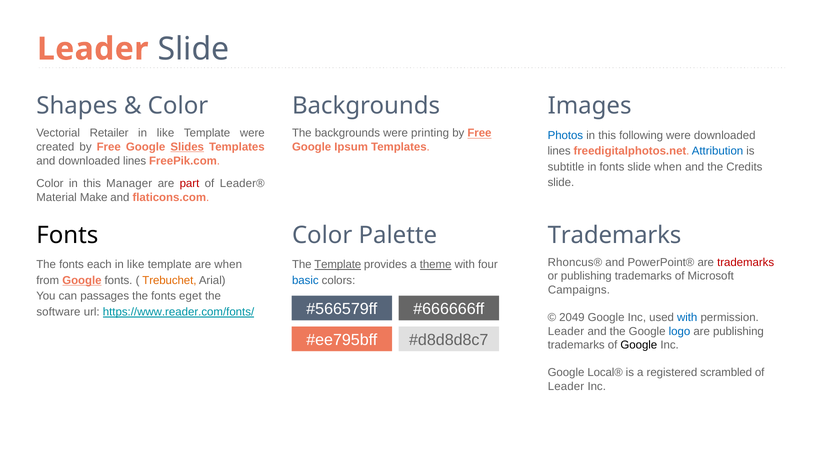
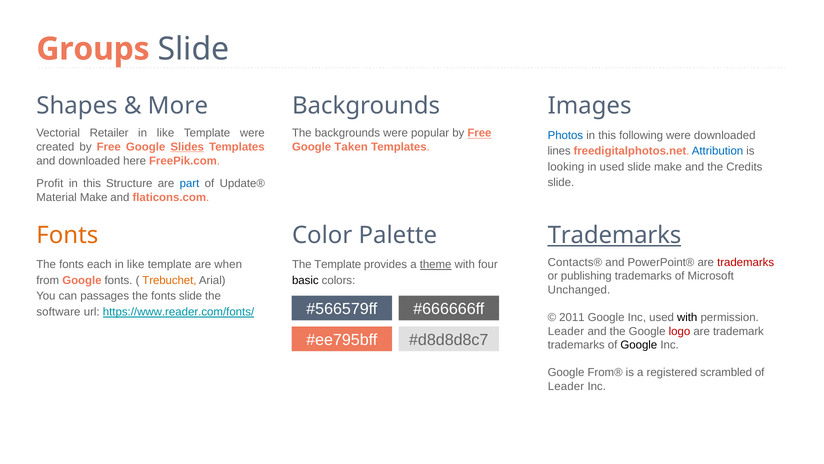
Leader: Leader -> Groups (93, 49)
Color: Color -> More (178, 106)
printing: printing -> popular (430, 133)
Ipsum: Ipsum -> Taken (351, 147)
and downloaded lines: lines -> here (135, 161)
subtitle: subtitle -> looking (566, 167)
in fonts: fonts -> used (612, 167)
slide when: when -> make (668, 167)
Color: Color -> Profit (50, 183)
Manager: Manager -> Structure (129, 183)
part colour: red -> blue (189, 183)
Leader®: Leader® -> Update® (242, 183)
Fonts colour: black -> orange (67, 235)
Trademarks underline: none -> present (615, 235)
Rhoncus®: Rhoncus® -> Contacts® (575, 262)
Template underline: present -> none (338, 264)
Google underline: present -> none (82, 280)
basic colour: blue -> black (305, 280)
Campaigns: Campaigns -> Unchanged (579, 290)
fonts eget: eget -> slide (191, 296)
2049: 2049 -> 2011 (572, 317)
with colour: blue -> black (687, 317)
logo colour: blue -> red (679, 331)
are publishing: publishing -> trademark (738, 331)
Local®: Local® -> From® (605, 372)
